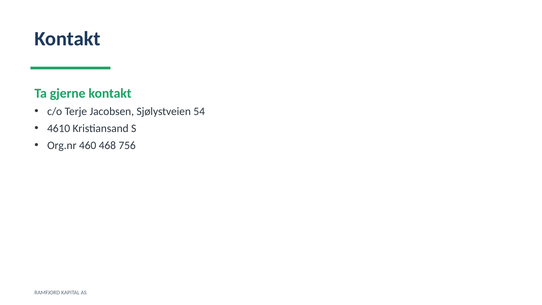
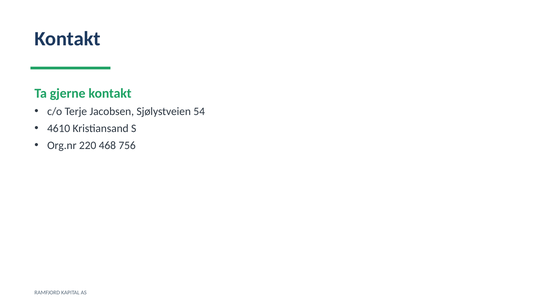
460: 460 -> 220 (88, 145)
